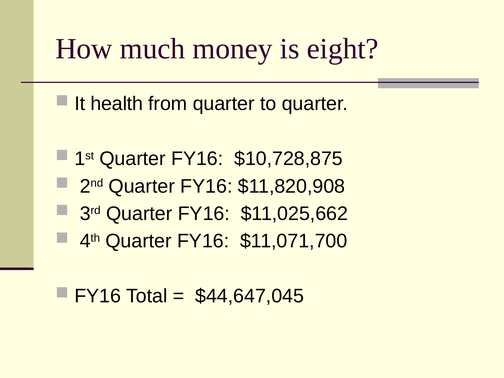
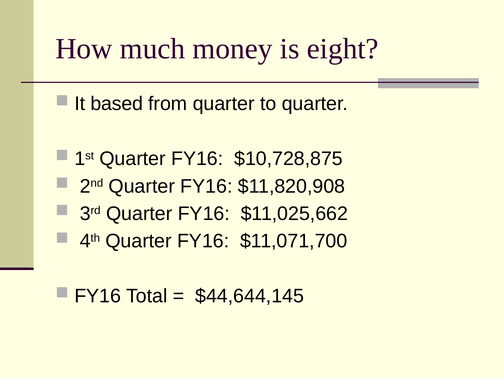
health: health -> based (117, 104)
$44,647,045: $44,647,045 -> $44,644,145 (250, 296)
